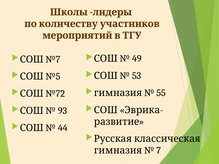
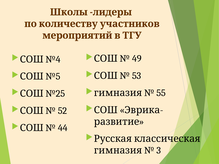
№7: №7 -> №4 (53, 59)
№72: №72 -> №25 (55, 94)
93: 93 -> 52 (62, 111)
7: 7 -> 3 (159, 151)
